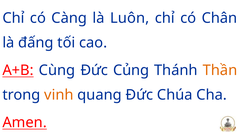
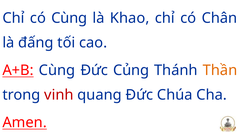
có Càng: Càng -> Cùng (69, 18)
Luôn: Luôn -> Khao (130, 18)
vinh colour: orange -> red (59, 95)
